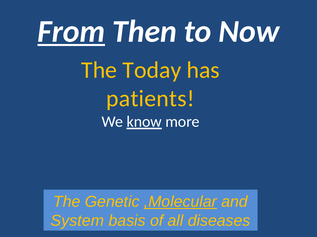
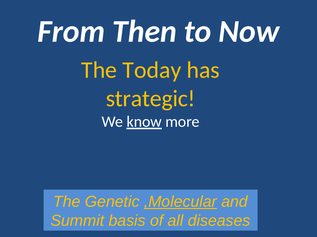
From underline: present -> none (71, 32)
patients: patients -> strategic (151, 99)
System: System -> Summit (77, 221)
